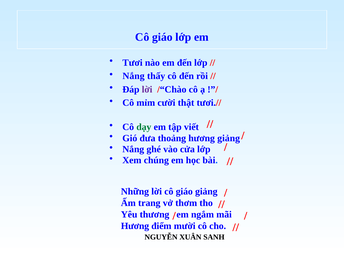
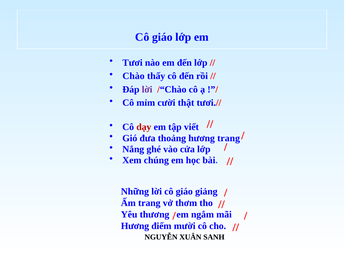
Nắng: Nắng -> Chào (134, 76)
dạy colour: green -> red (144, 127)
hương giảng: giảng -> trang (229, 138)
